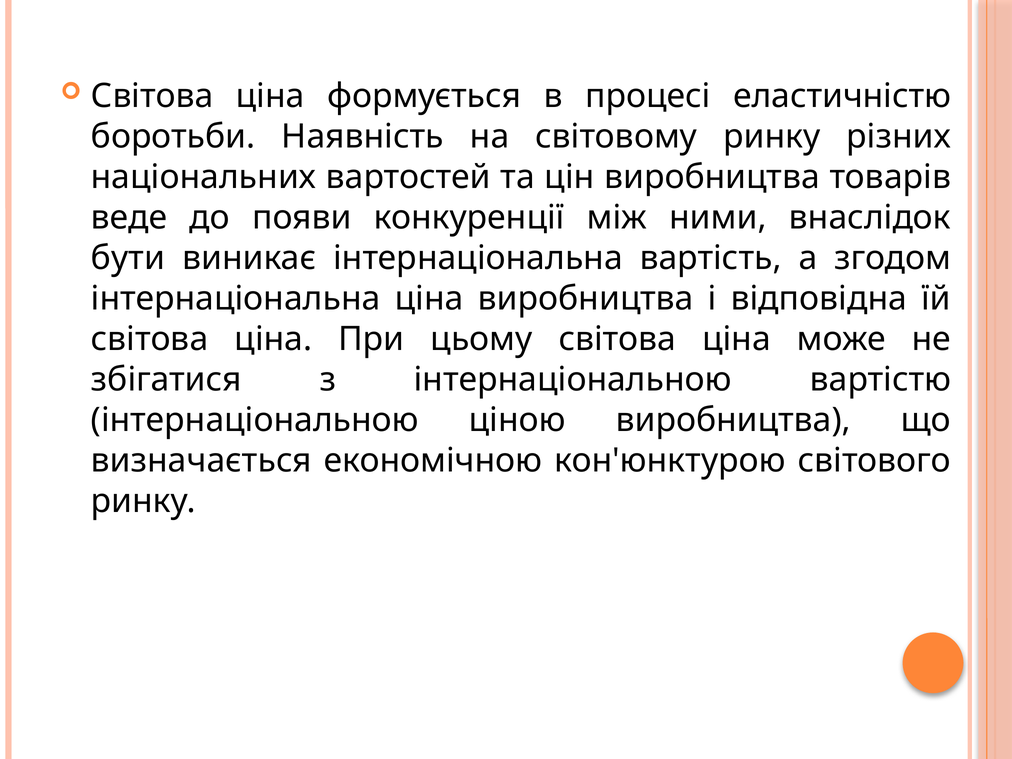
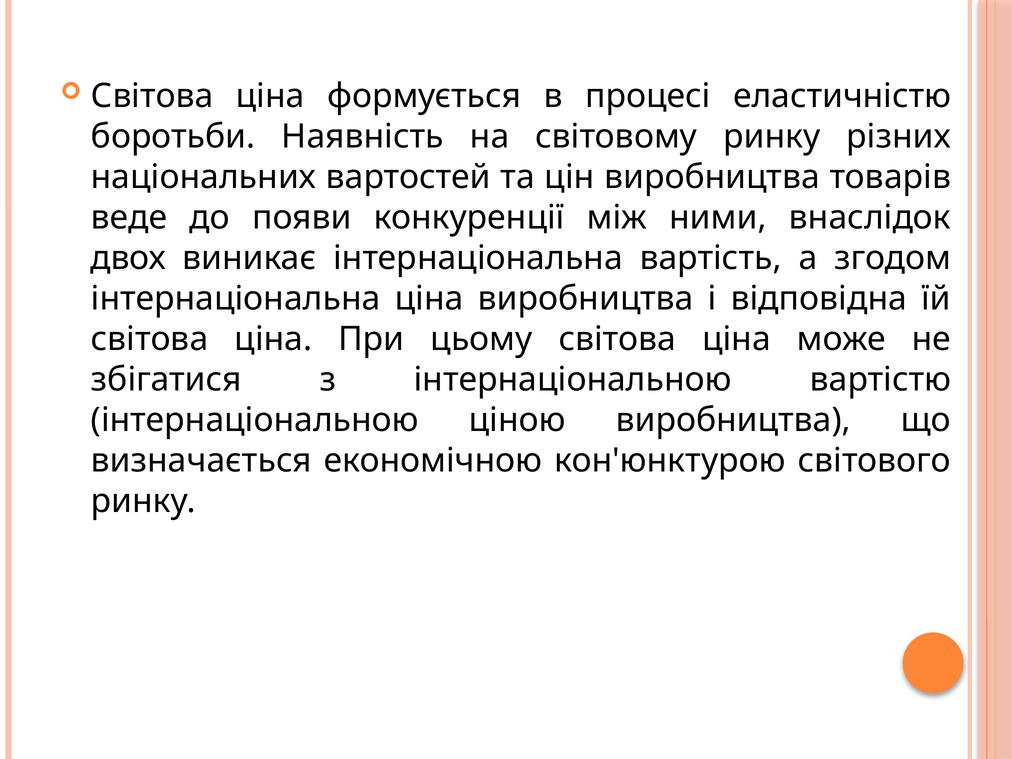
бути: бути -> двох (128, 258)
